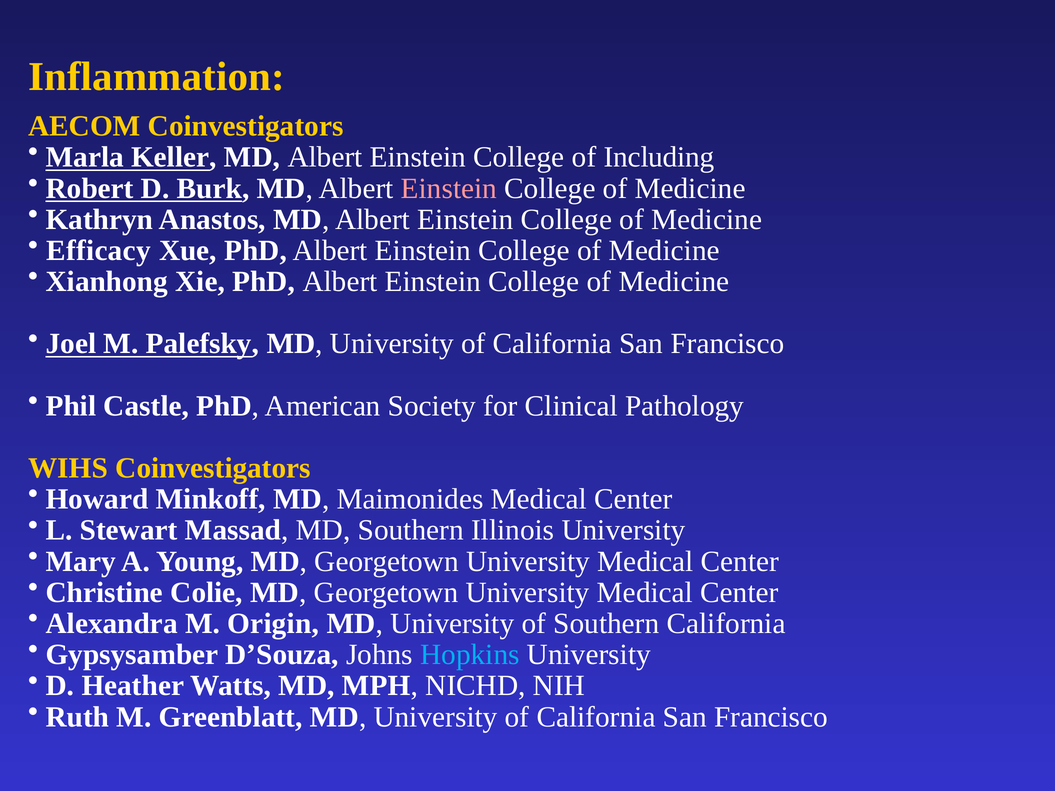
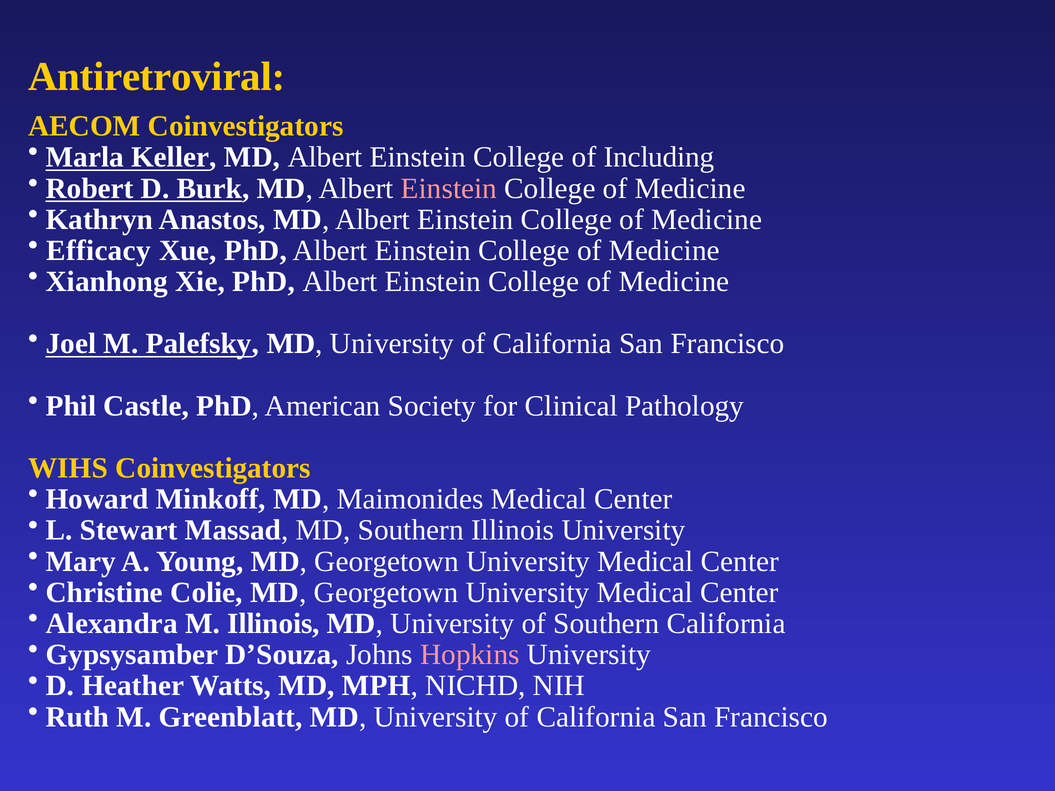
Inflammation: Inflammation -> Antiretroviral (157, 77)
M Origin: Origin -> Illinois (273, 624)
Hopkins colour: light blue -> pink (470, 655)
